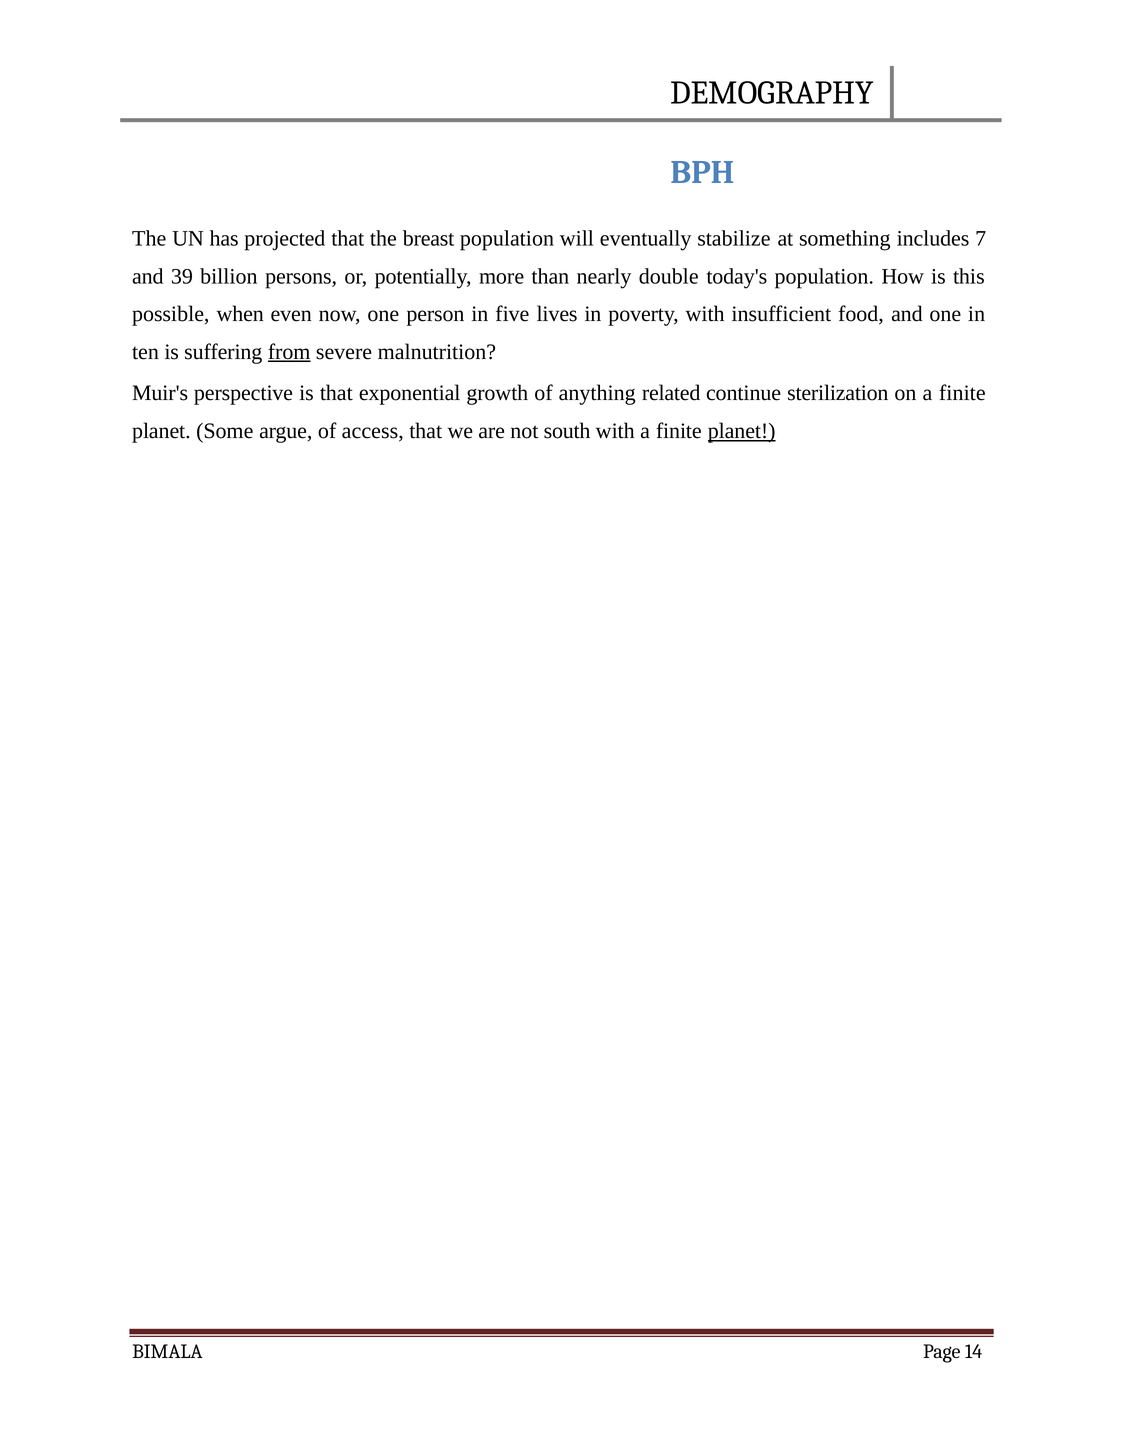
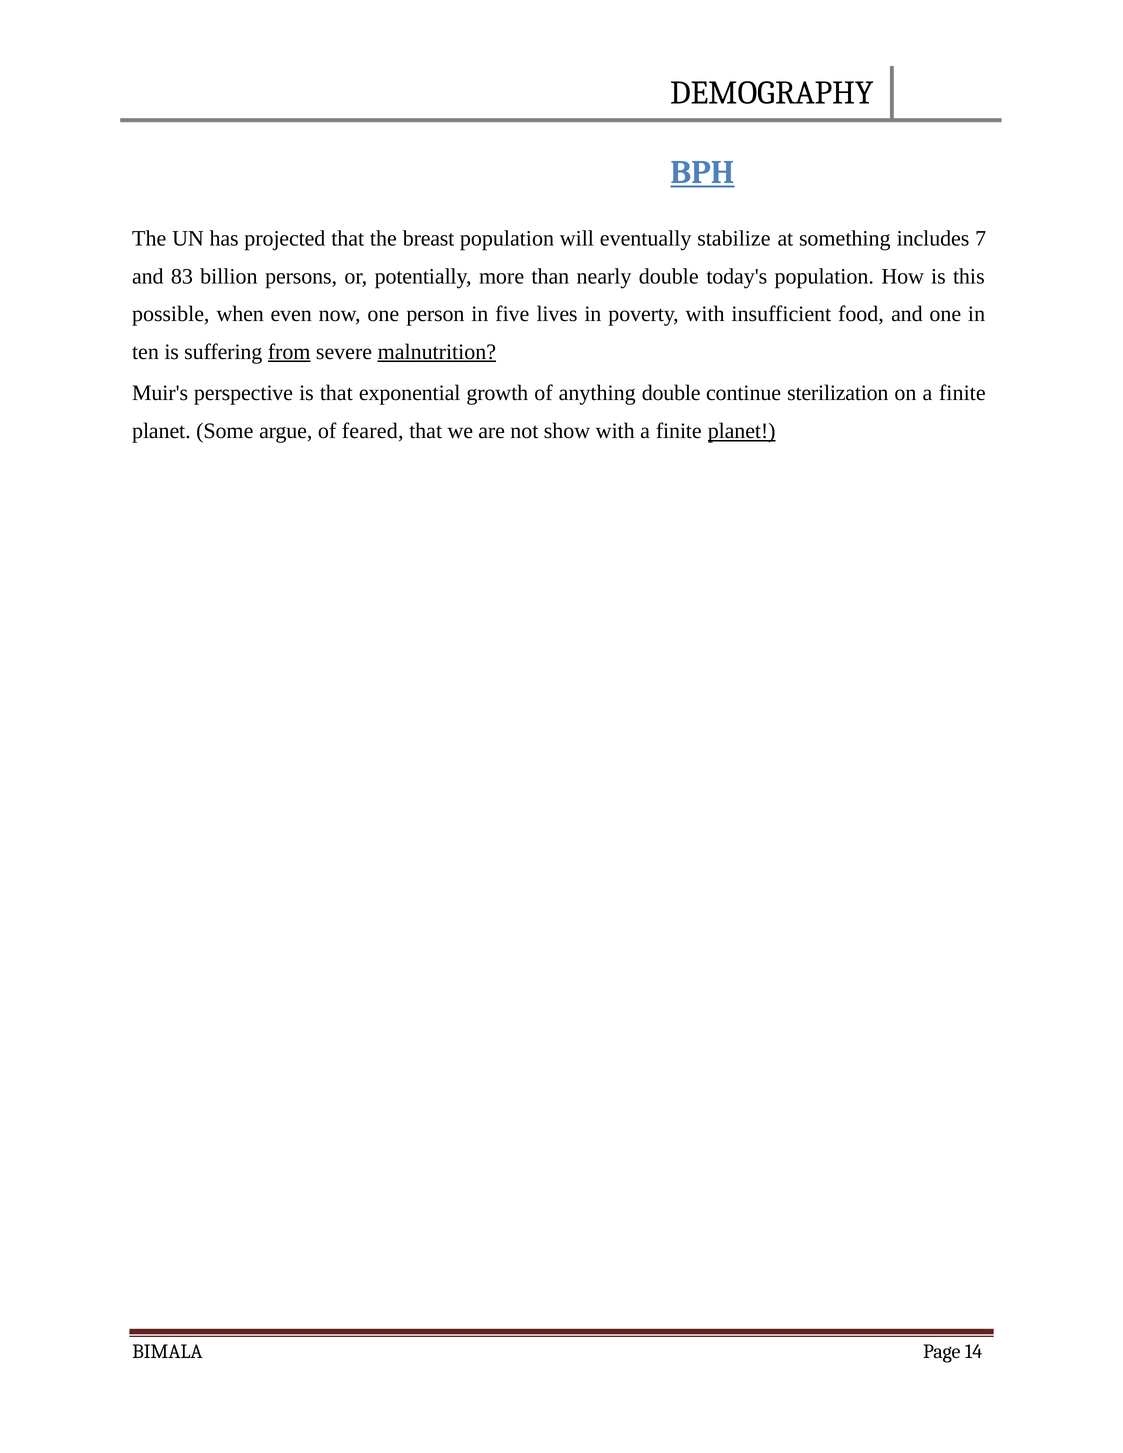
BPH underline: none -> present (702, 172)
39: 39 -> 83 (182, 276)
malnutrition underline: none -> present (437, 352)
anything related: related -> double (671, 393)
access: access -> feared (373, 431)
south: south -> show (567, 431)
